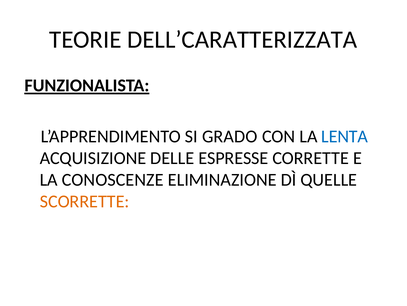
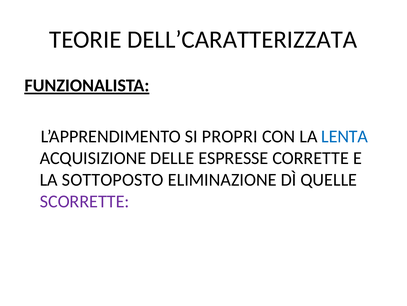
GRADO: GRADO -> PROPRI (230, 136)
CONOSCENZE: CONOSCENZE -> SOTTOPOSTO (113, 179)
SCORRETTE colour: orange -> purple (85, 201)
